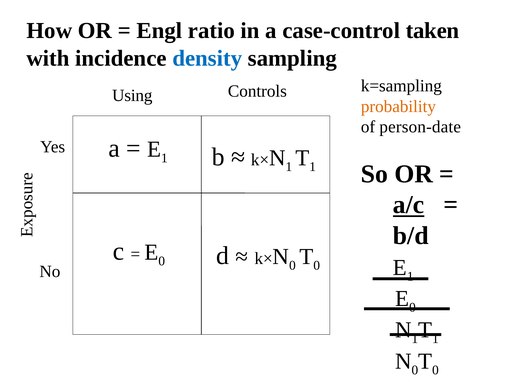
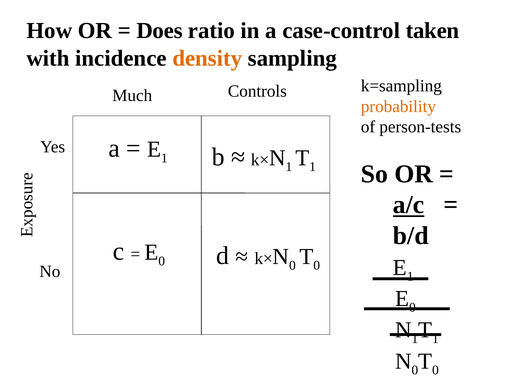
Engl: Engl -> Does (159, 31)
density colour: blue -> orange (207, 58)
Using: Using -> Much (132, 95)
person-date: person-date -> person-tests (420, 127)
